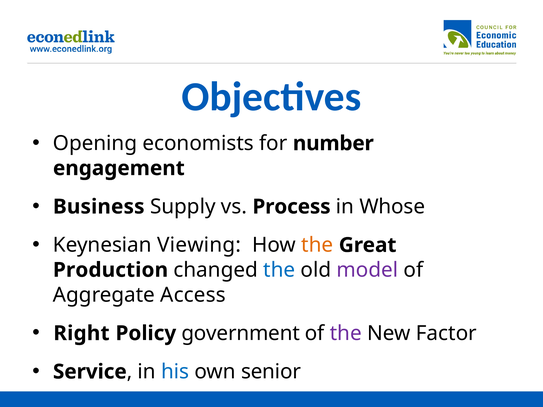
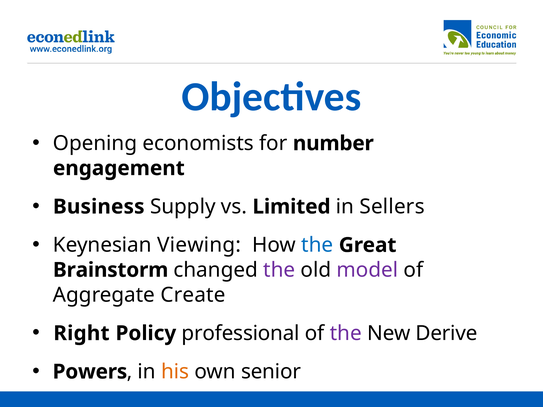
Process: Process -> Limited (291, 207)
Whose: Whose -> Sellers (392, 207)
the colour: orange -> blue (317, 245)
Production: Production -> Brainstorm (111, 270)
the colour: blue -> purple (279, 270)
Access: Access -> Create (193, 295)
government: government -> professional (241, 333)
Factor: Factor -> Derive (446, 333)
Service: Service -> Powers (90, 372)
his colour: blue -> orange (175, 372)
